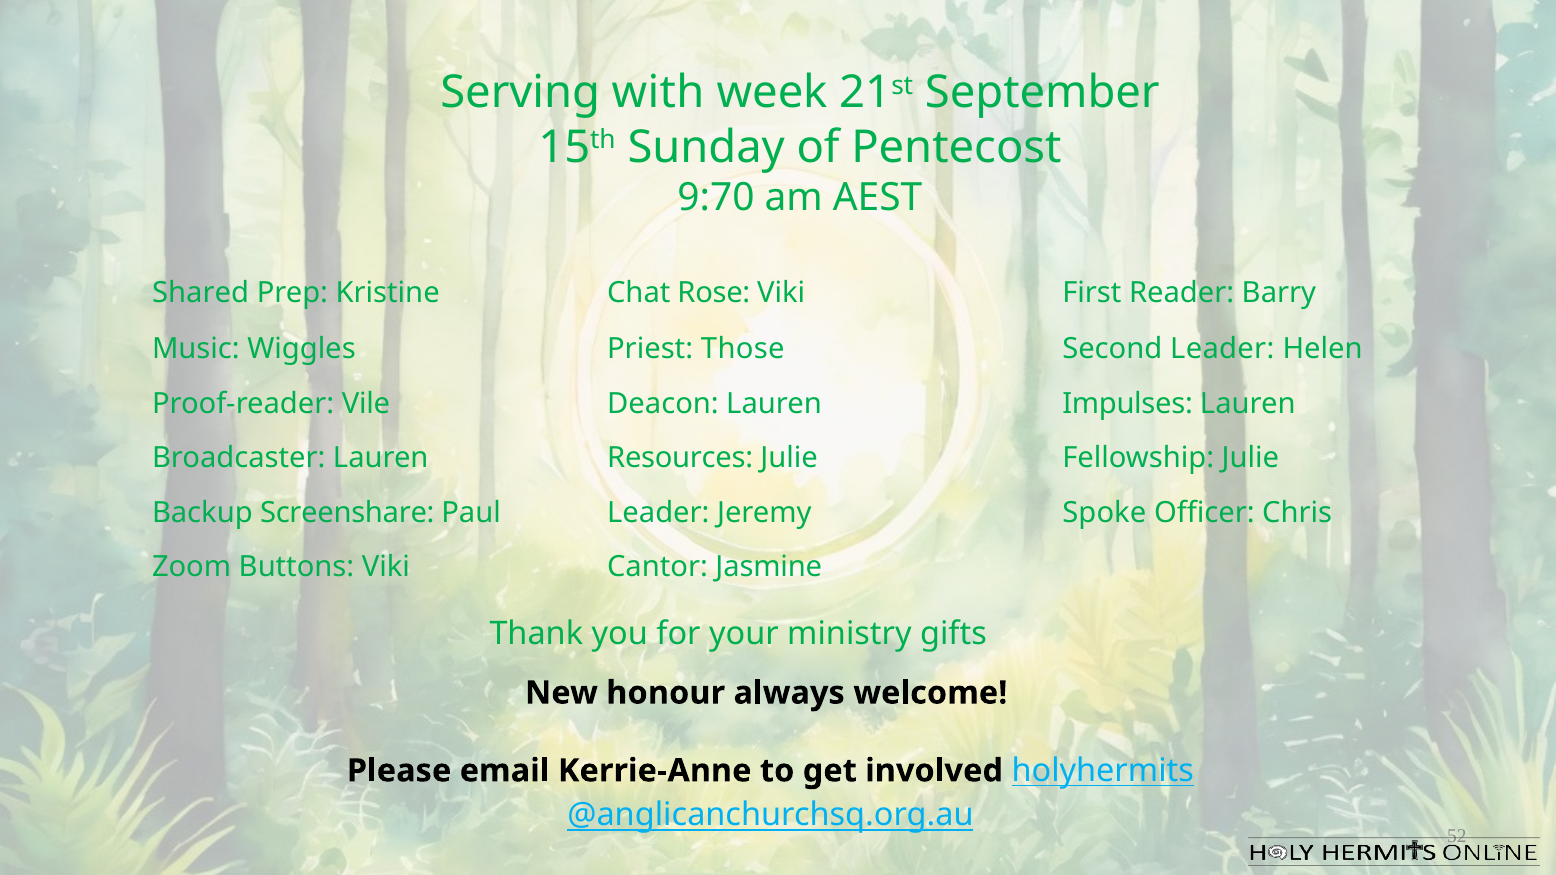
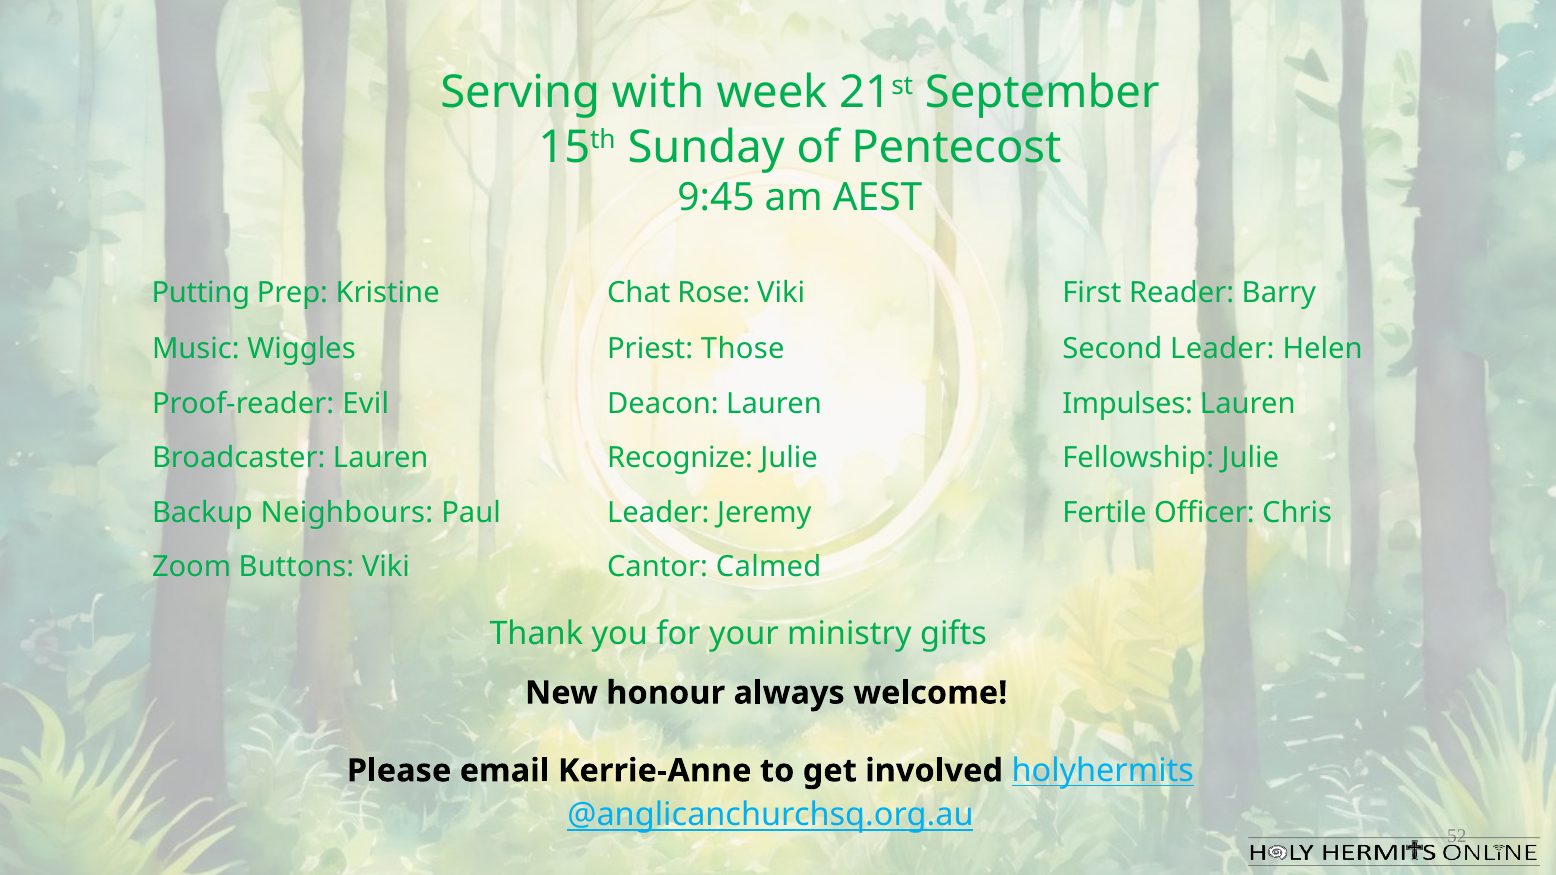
9:70: 9:70 -> 9:45 (716, 197)
Shared: Shared -> Putting (201, 293)
Vile: Vile -> Evil (366, 404)
Resources: Resources -> Recognize (680, 458)
Screenshare: Screenshare -> Neighbours (347, 513)
Spoke: Spoke -> Fertile (1105, 513)
Jasmine: Jasmine -> Calmed (769, 567)
